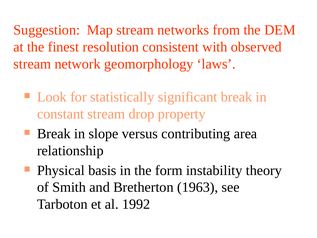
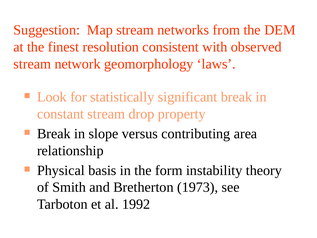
1963: 1963 -> 1973 (198, 187)
